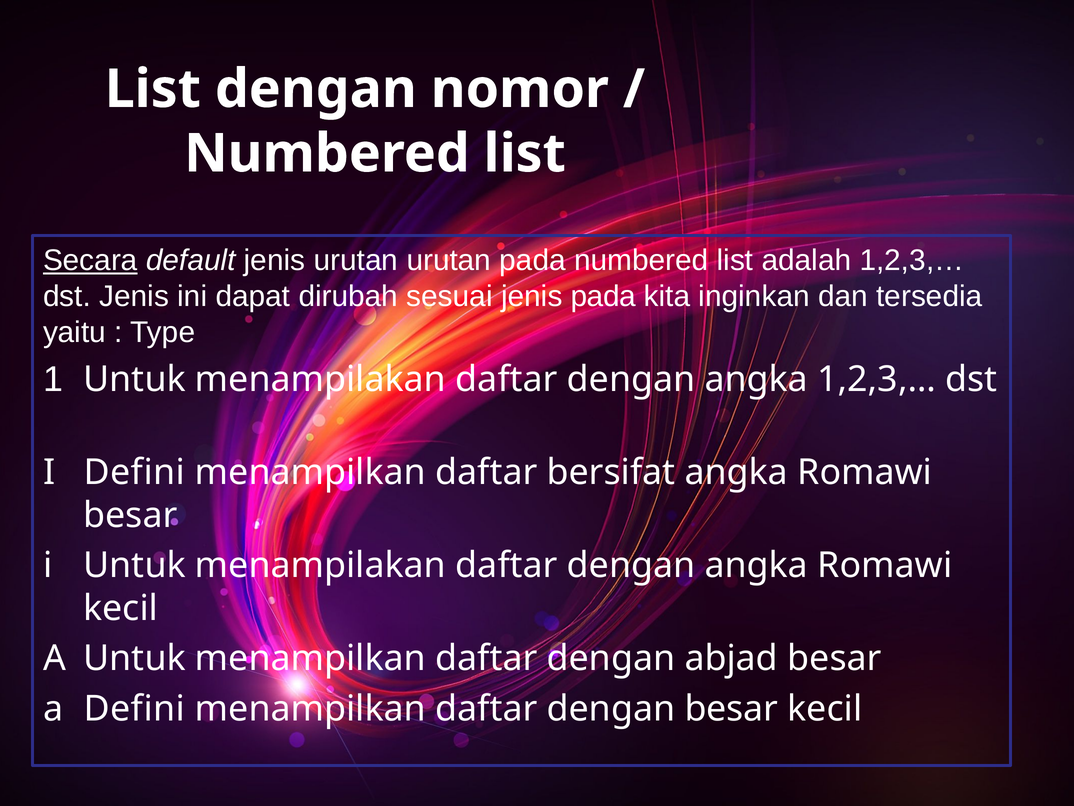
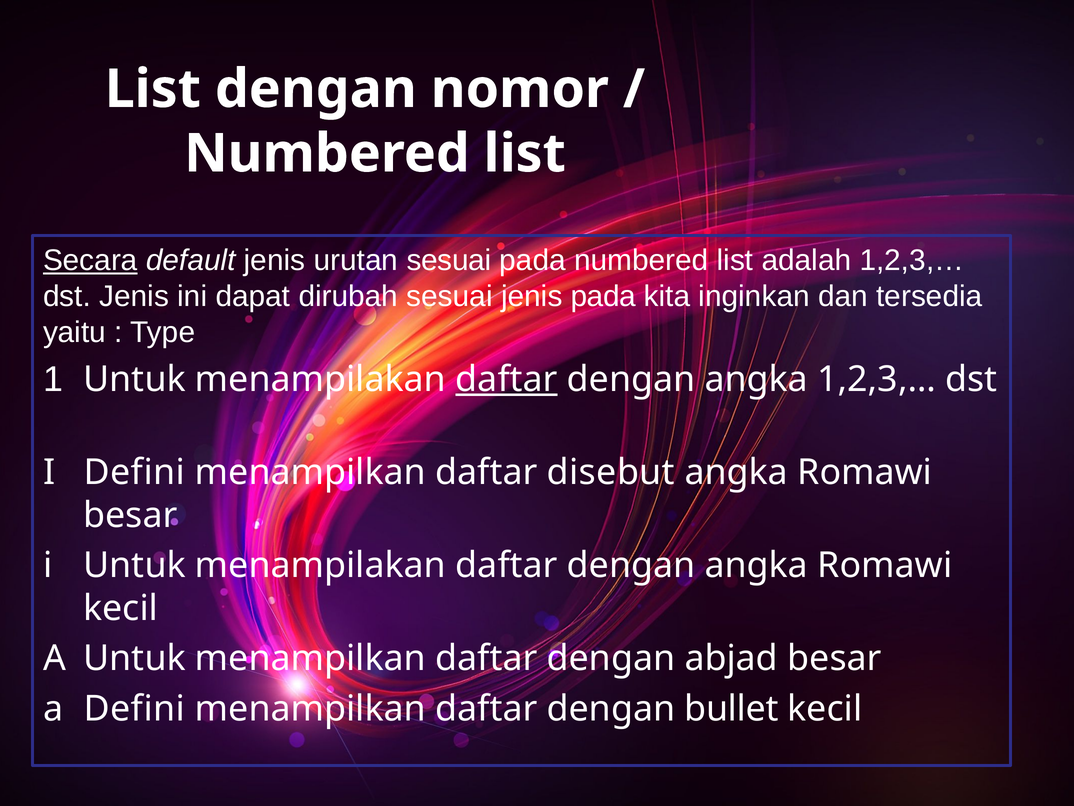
urutan urutan: urutan -> sesuai (449, 260)
daftar underline: none -> present (507, 379)
bersifat: bersifat -> disebut (611, 472)
dengan besar: besar -> bullet (731, 708)
